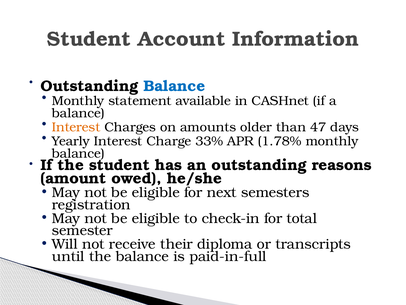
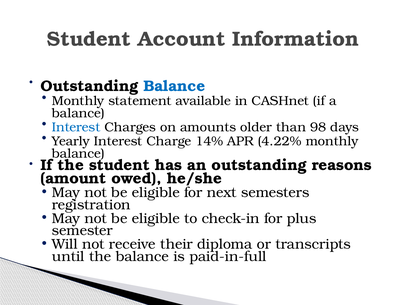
Interest colour: orange -> blue (76, 127)
47: 47 -> 98 (318, 127)
33%: 33% -> 14% (209, 141)
1.78%: 1.78% -> 4.22% (280, 141)
total: total -> plus (302, 218)
